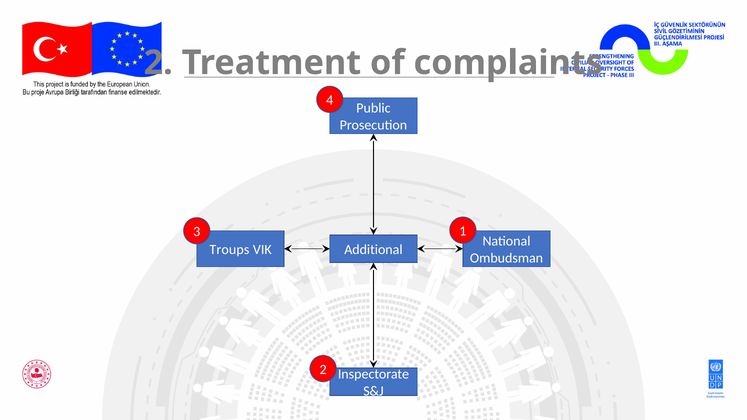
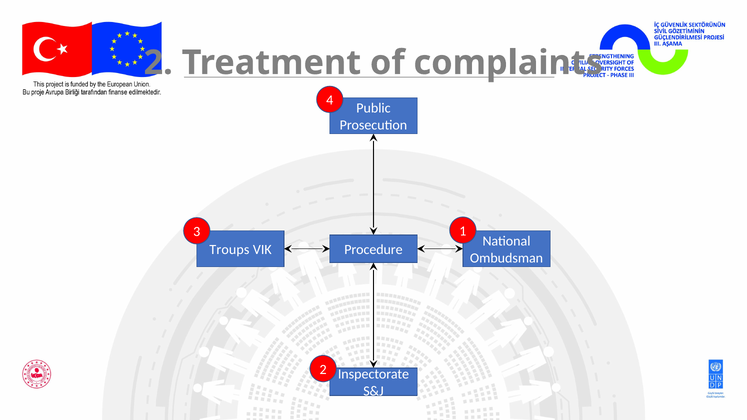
Additional: Additional -> Procedure (373, 250)
